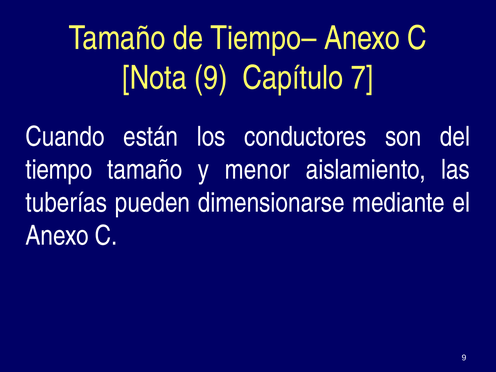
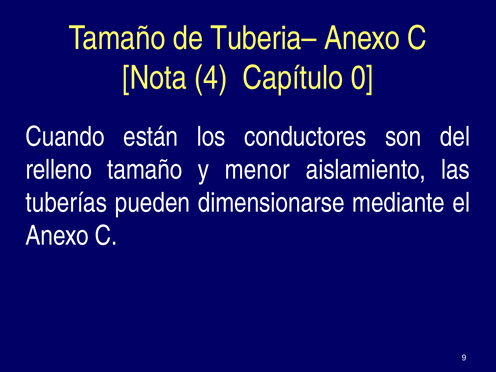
Tiempo–: Tiempo– -> Tuberia– (264, 38)
Nota 9: 9 -> 4 (211, 78)
7: 7 -> 0 (362, 78)
tiempo: tiempo -> relleno (59, 170)
